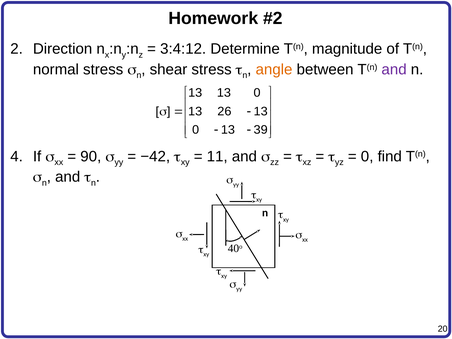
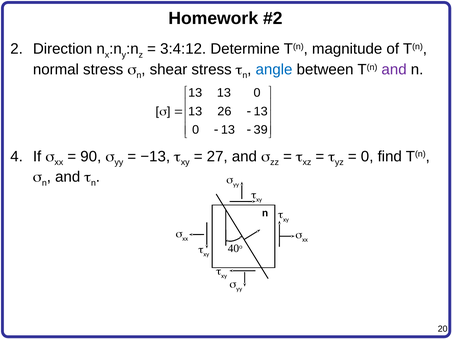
angle colour: orange -> blue (274, 70)
−42: −42 -> −13 (155, 156)
11: 11 -> 27 (217, 156)
